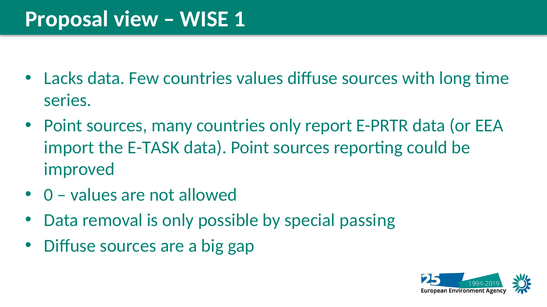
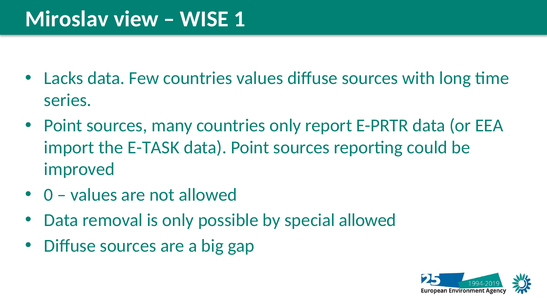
Proposal: Proposal -> Miroslav (67, 19)
special passing: passing -> allowed (368, 221)
